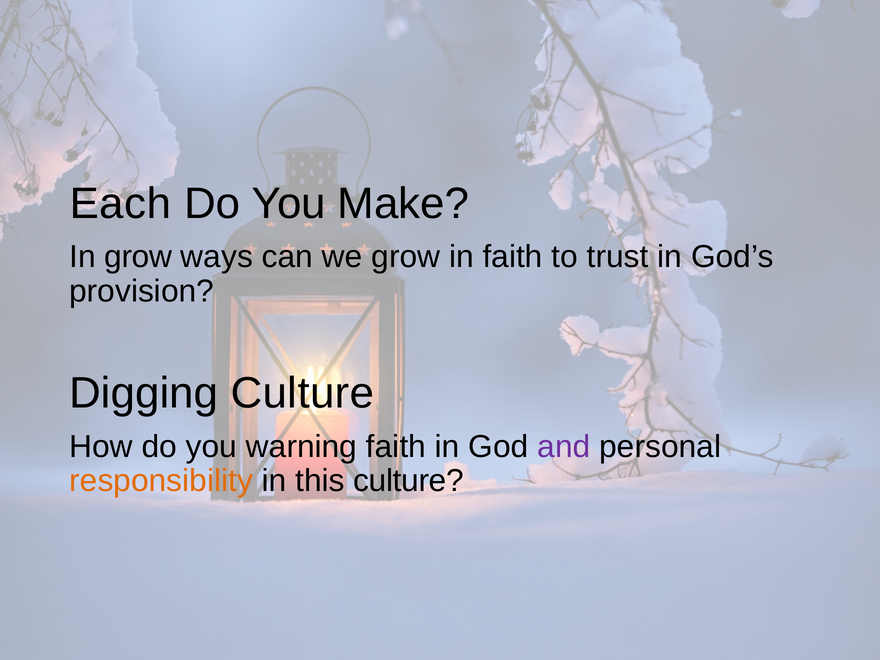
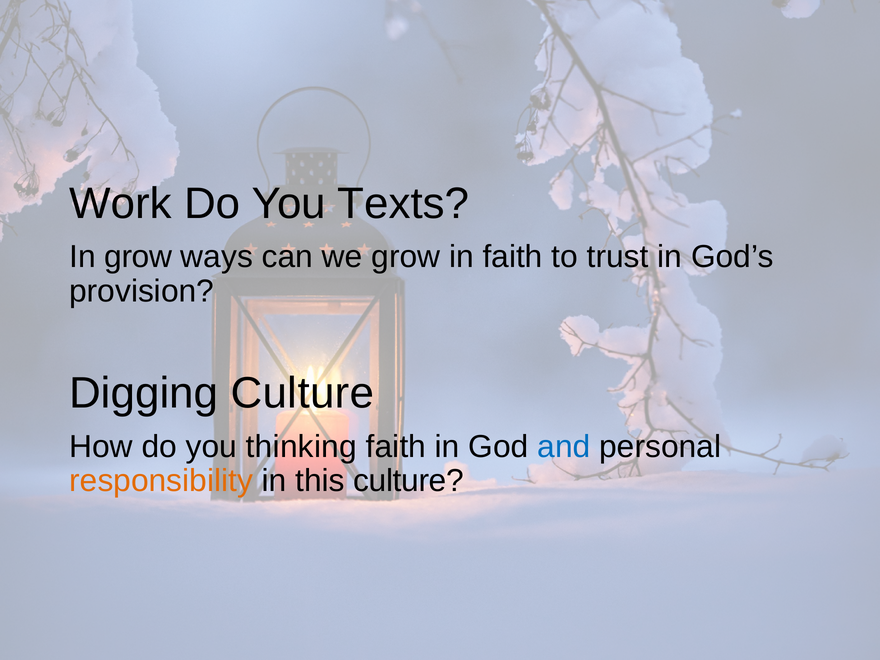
Each: Each -> Work (121, 204)
Make: Make -> Texts (403, 204)
warning: warning -> thinking (301, 447)
and colour: purple -> blue (564, 447)
